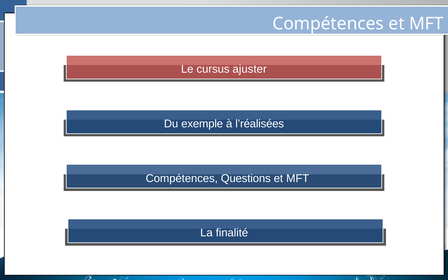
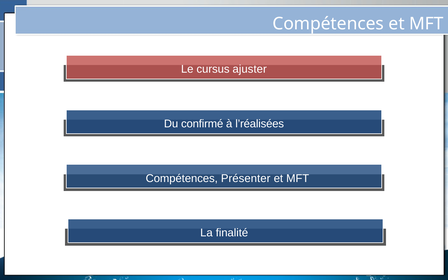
exemple: exemple -> confirmé (202, 124)
Questions: Questions -> Présenter (246, 178)
